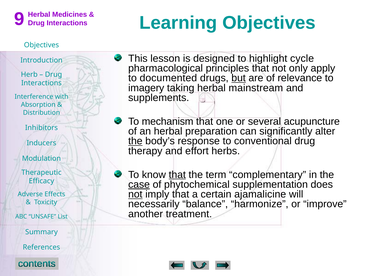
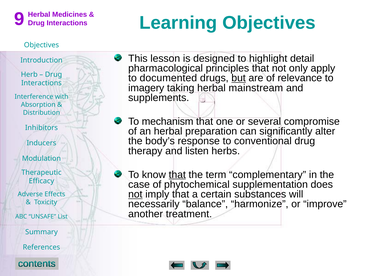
cycle: cycle -> detail (302, 59)
acupuncture: acupuncture -> compromise (312, 122)
the underline: present -> none (135, 141)
effort: effort -> listen (197, 151)
case underline: present -> none (139, 185)
ajamalicine: ajamalicine -> substances (260, 195)
